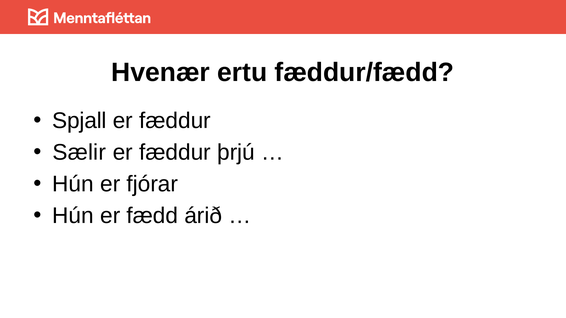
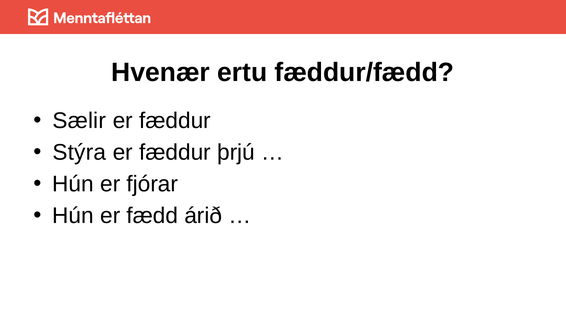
Spjall: Spjall -> Sælir (79, 121)
Sælir: Sælir -> Stýra (79, 153)
